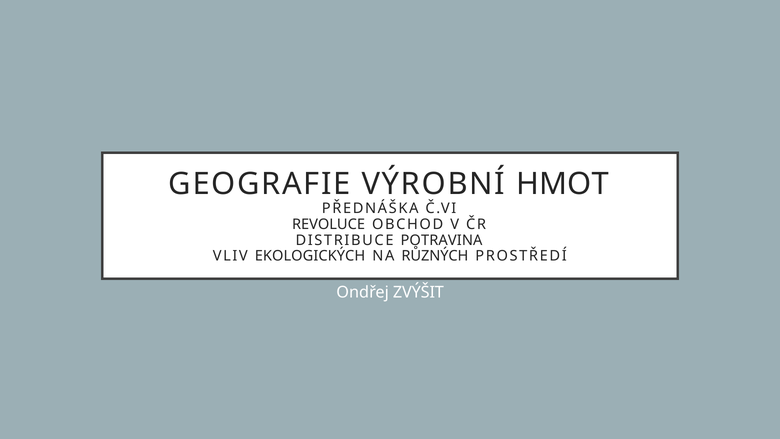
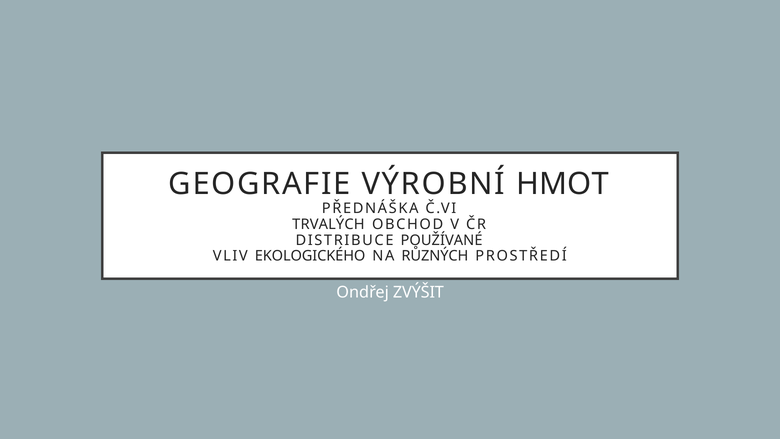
REVOLUCE: REVOLUCE -> TRVALÝCH (328, 224)
POTRAVINA: POTRAVINA -> POUŽÍVANÉ (442, 240)
EKOLOGICKÝCH: EKOLOGICKÝCH -> EKOLOGICKÉHO (310, 256)
